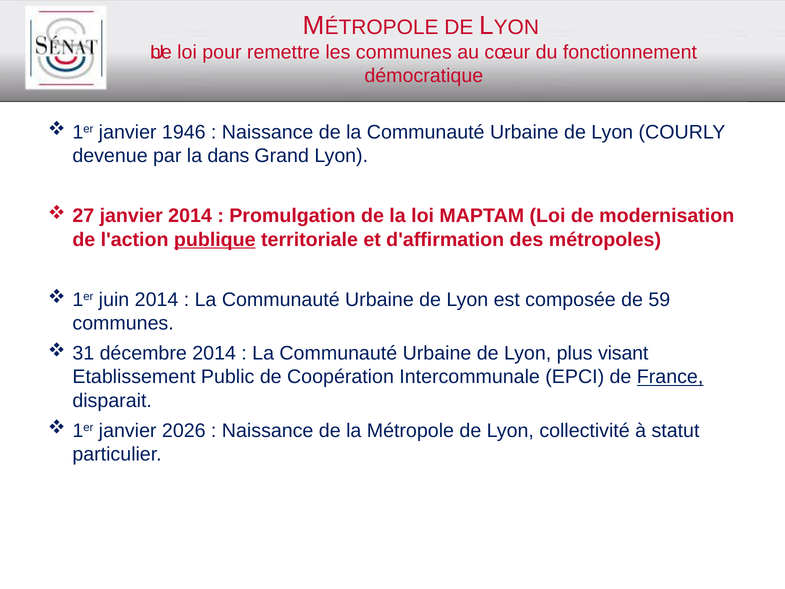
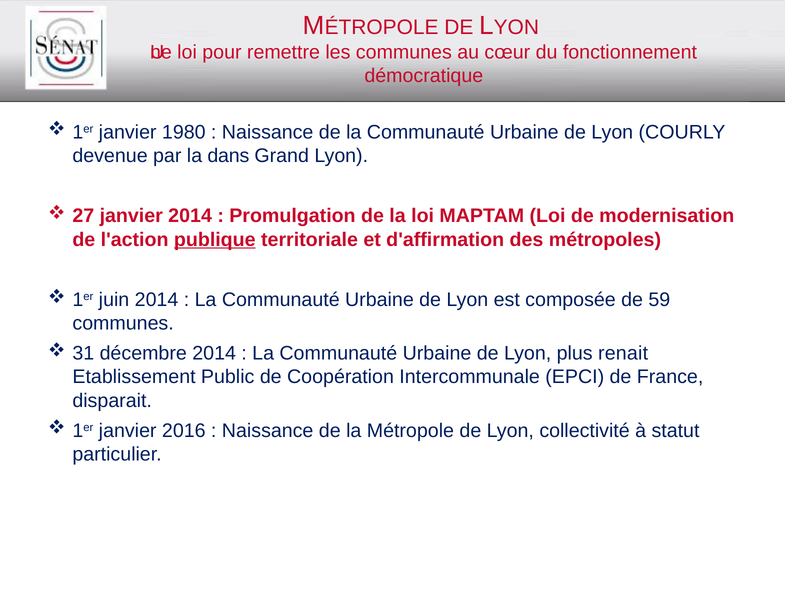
1946: 1946 -> 1980 (184, 132)
visant: visant -> renait (623, 353)
France underline: present -> none (670, 377)
2026: 2026 -> 2016 (184, 430)
